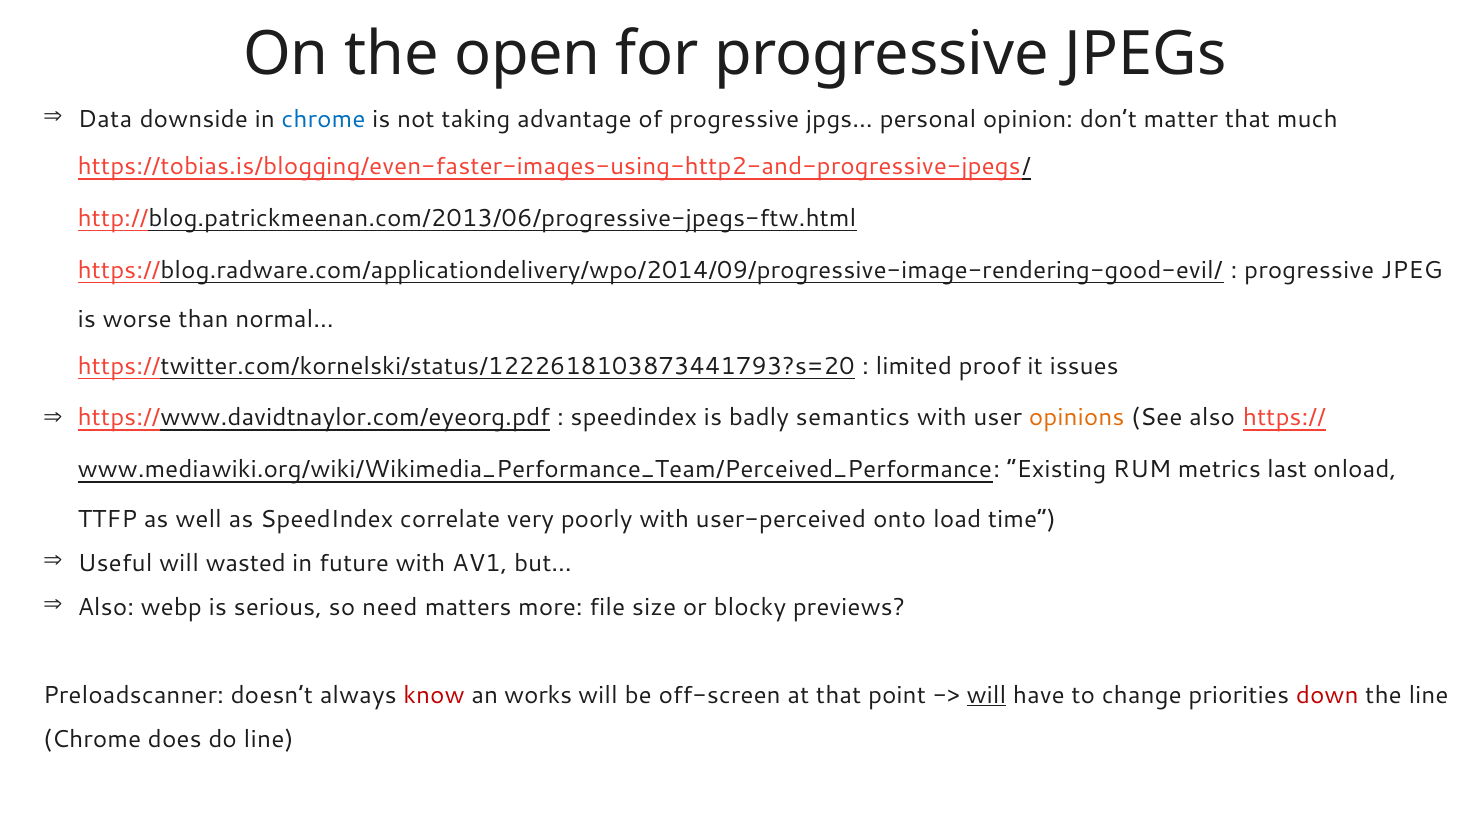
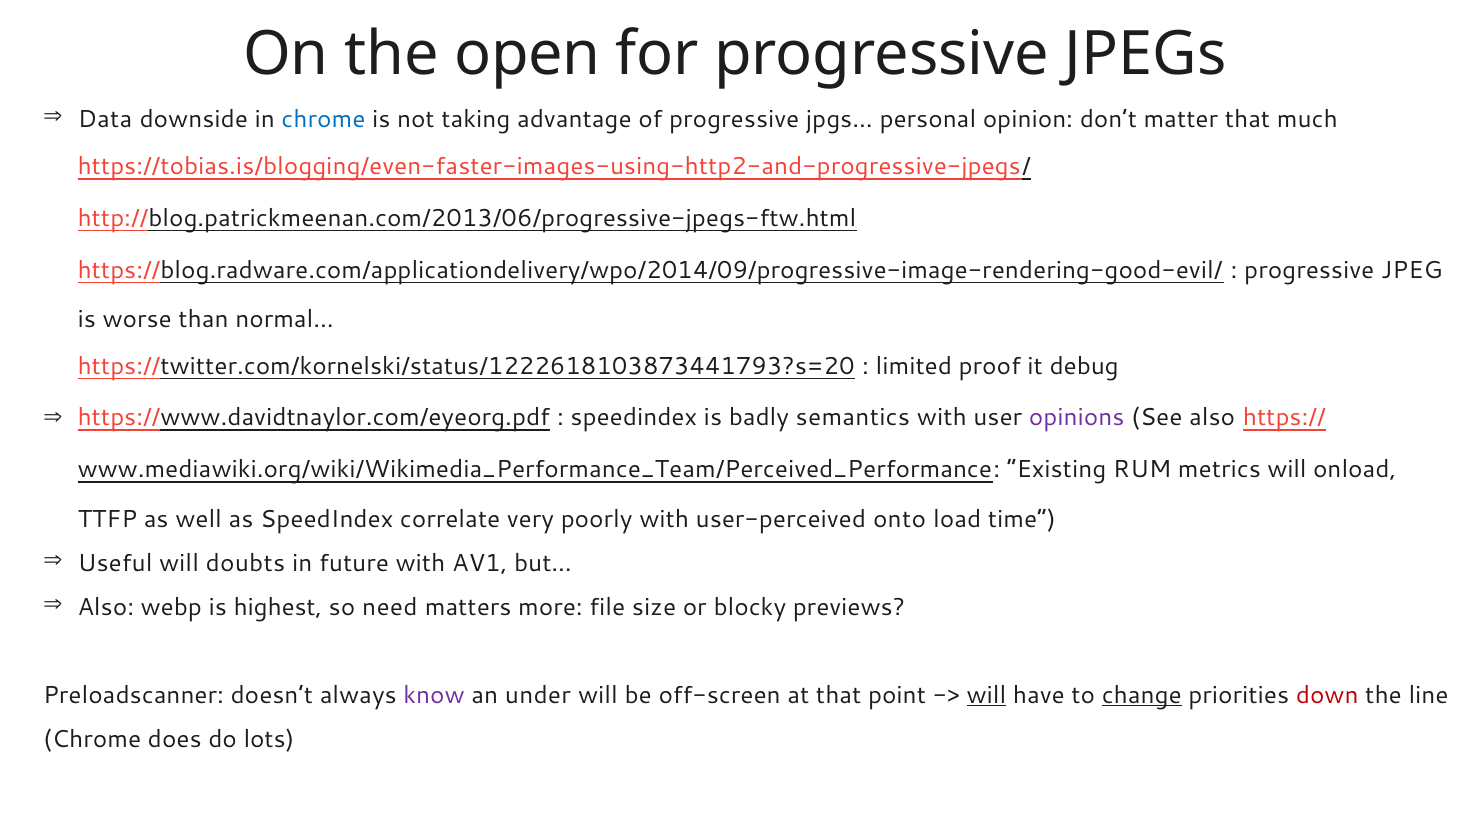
issues: issues -> debug (1084, 366)
opinions colour: orange -> purple (1077, 418)
metrics last: last -> will (1287, 470)
wasted: wasted -> doubts (245, 563)
serious: serious -> highest (278, 607)
know colour: red -> purple (434, 695)
works: works -> under (538, 695)
change underline: none -> present (1142, 695)
do line: line -> lots (269, 739)
